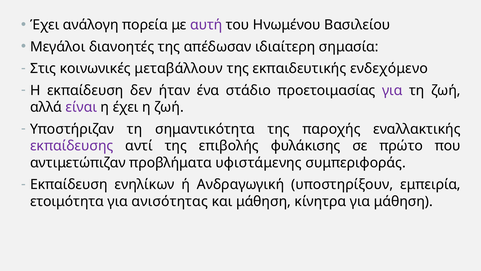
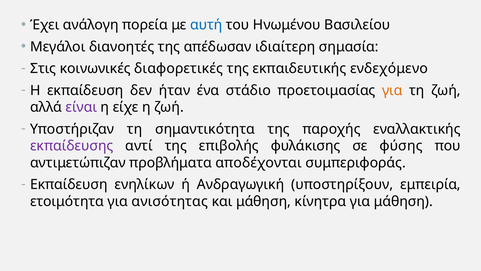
αυτή colour: purple -> blue (206, 25)
μεταβάλλουν: μεταβάλλουν -> διαφορετικές (179, 68)
για colour: purple -> orange (392, 90)
η έχει: έχει -> είχε (126, 107)
πρώτο: πρώτο -> φύσης (401, 146)
υφιστάμενης: υφιστάμενης -> αποδέχονται (259, 163)
